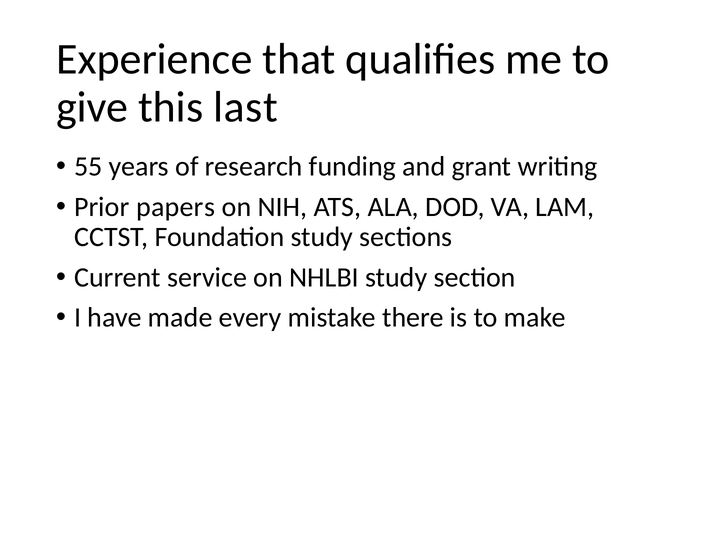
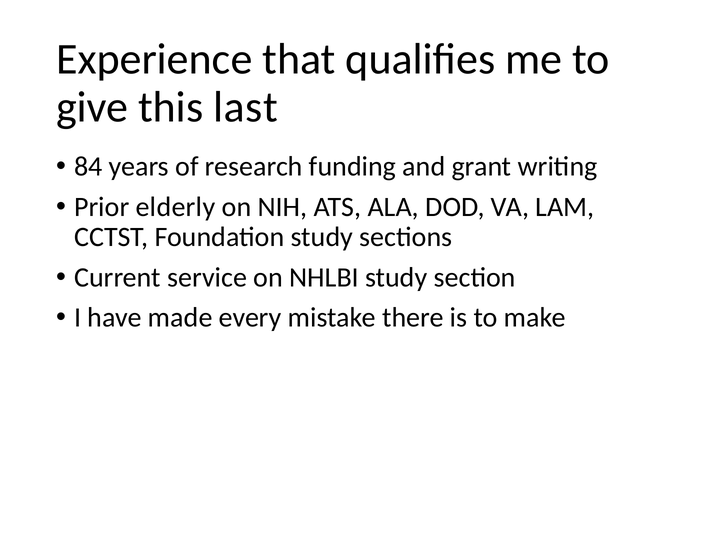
55: 55 -> 84 (88, 167)
papers: papers -> elderly (176, 207)
